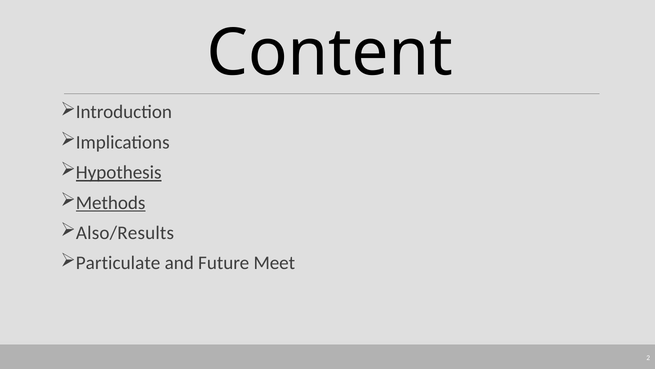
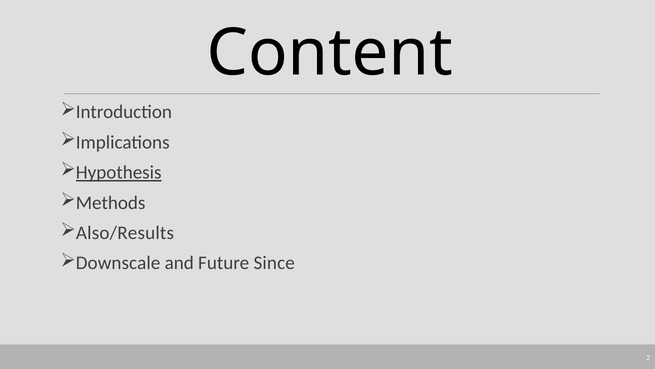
Methods underline: present -> none (111, 202)
Particulate: Particulate -> Downscale (118, 263)
Meet: Meet -> Since (274, 263)
